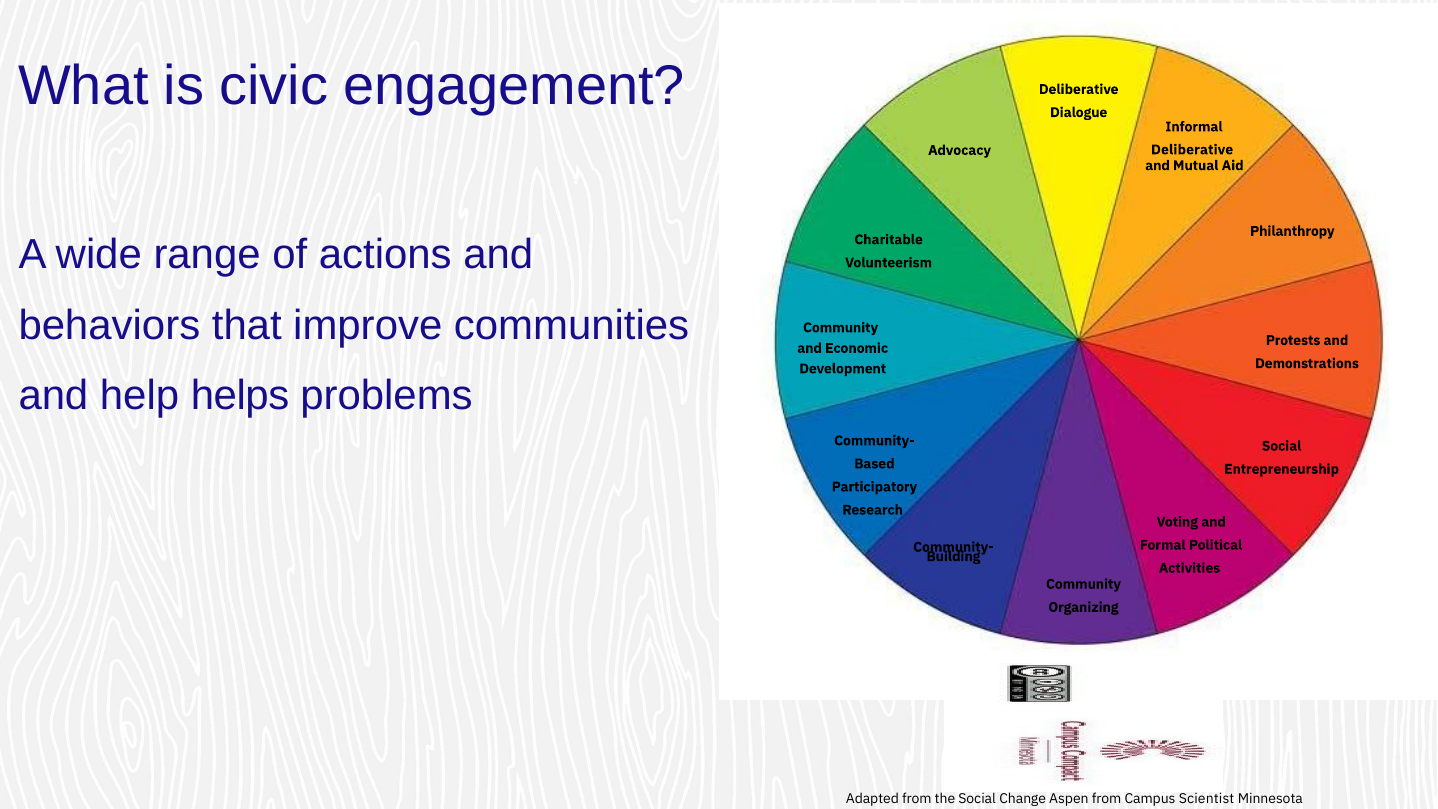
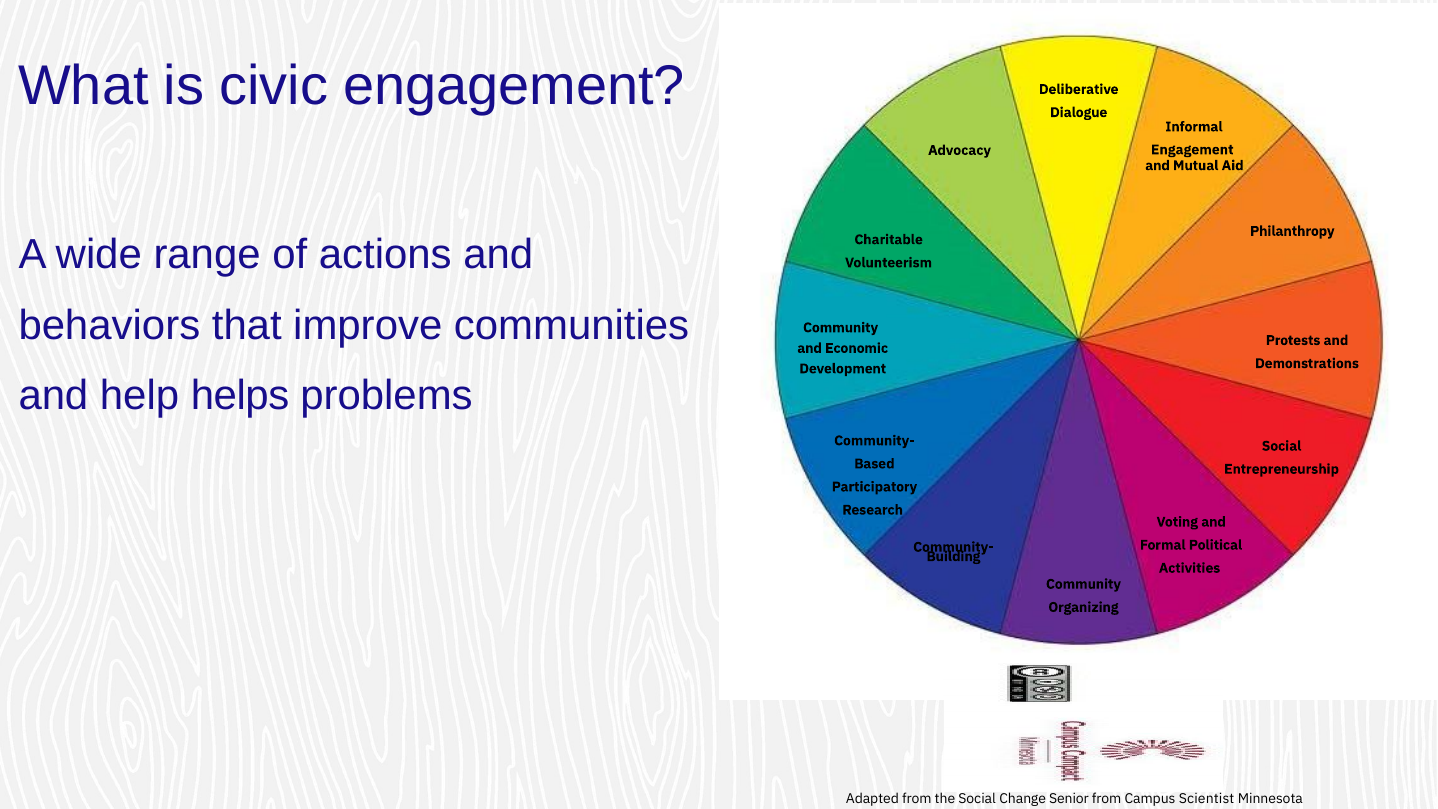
Deliberative: Deliberative -> Engagement (1192, 150)
Aspen: Aspen -> Senior (1069, 799)
